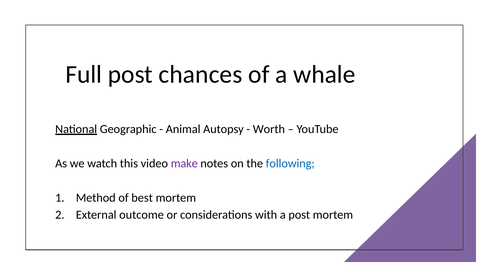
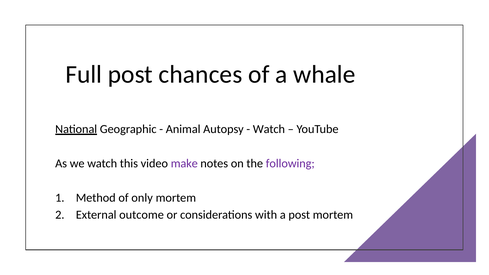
Worth: Worth -> Watch (269, 129)
following colour: blue -> purple (290, 164)
best: best -> only (142, 198)
